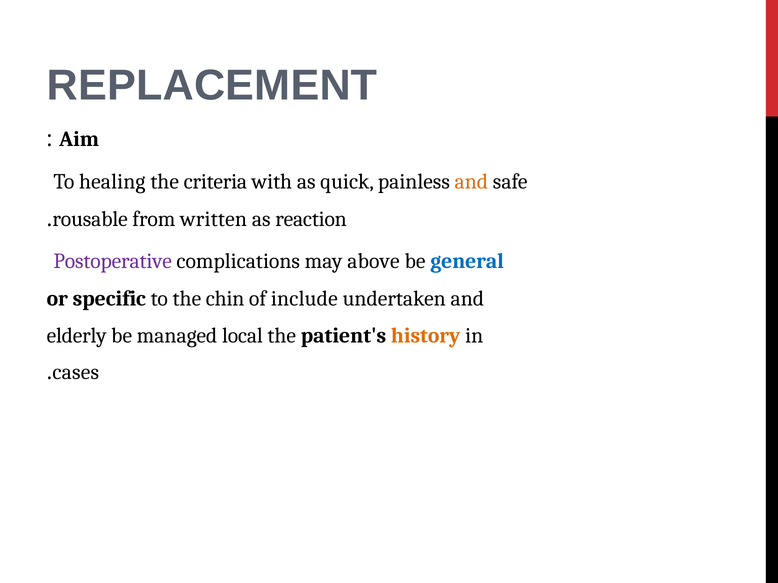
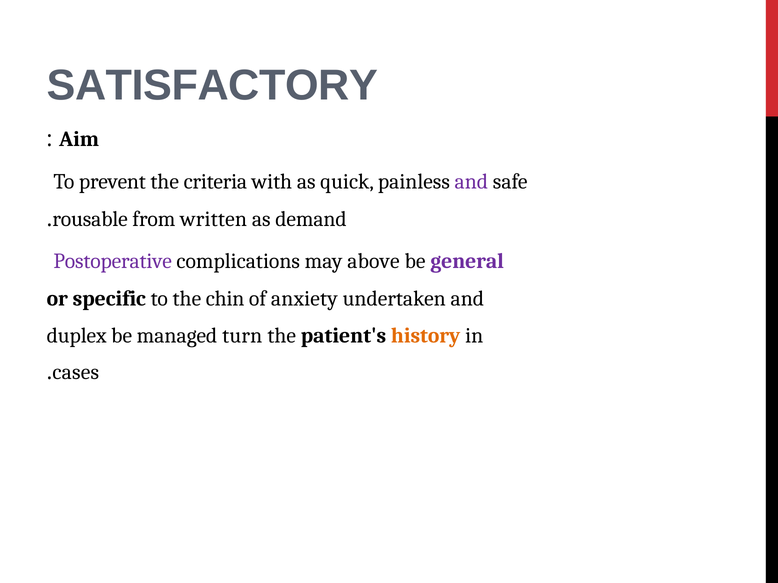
REPLACEMENT: REPLACEMENT -> SATISFACTORY (212, 86)
healing: healing -> prevent (112, 182)
and colour: orange -> purple (471, 182)
reaction: reaction -> demand (311, 219)
general colour: blue -> purple (467, 261)
include: include -> anxiety (304, 299)
elderly: elderly -> duplex (77, 336)
local: local -> turn (242, 336)
